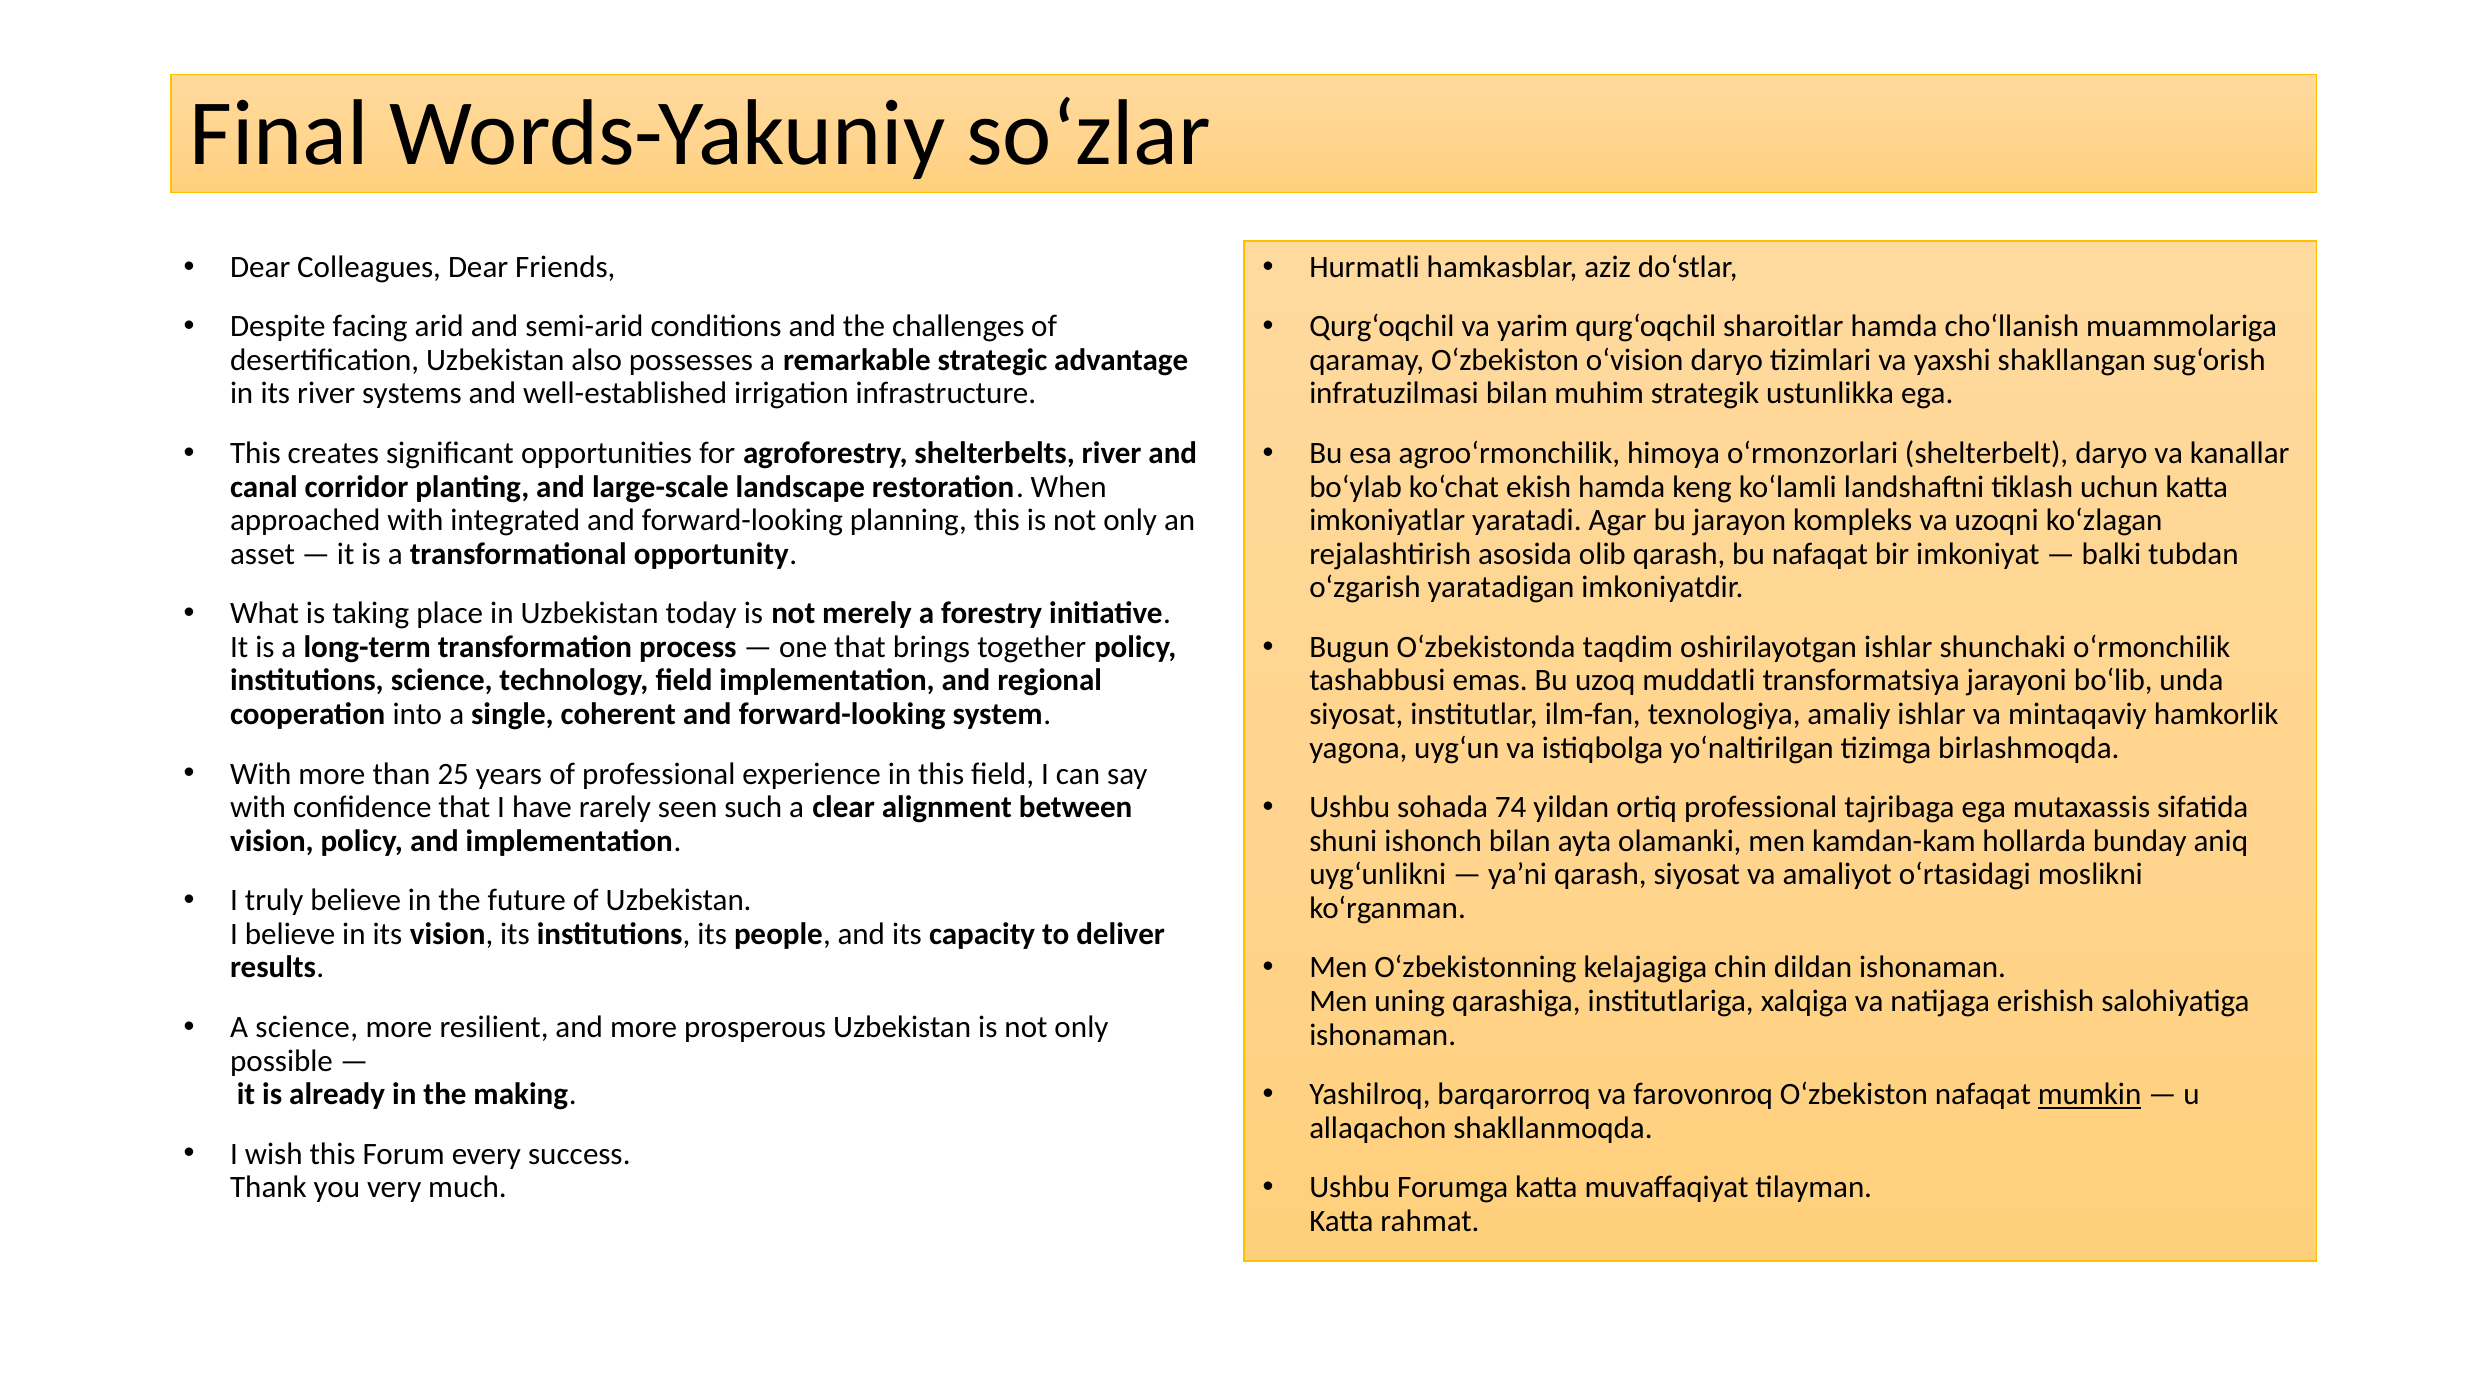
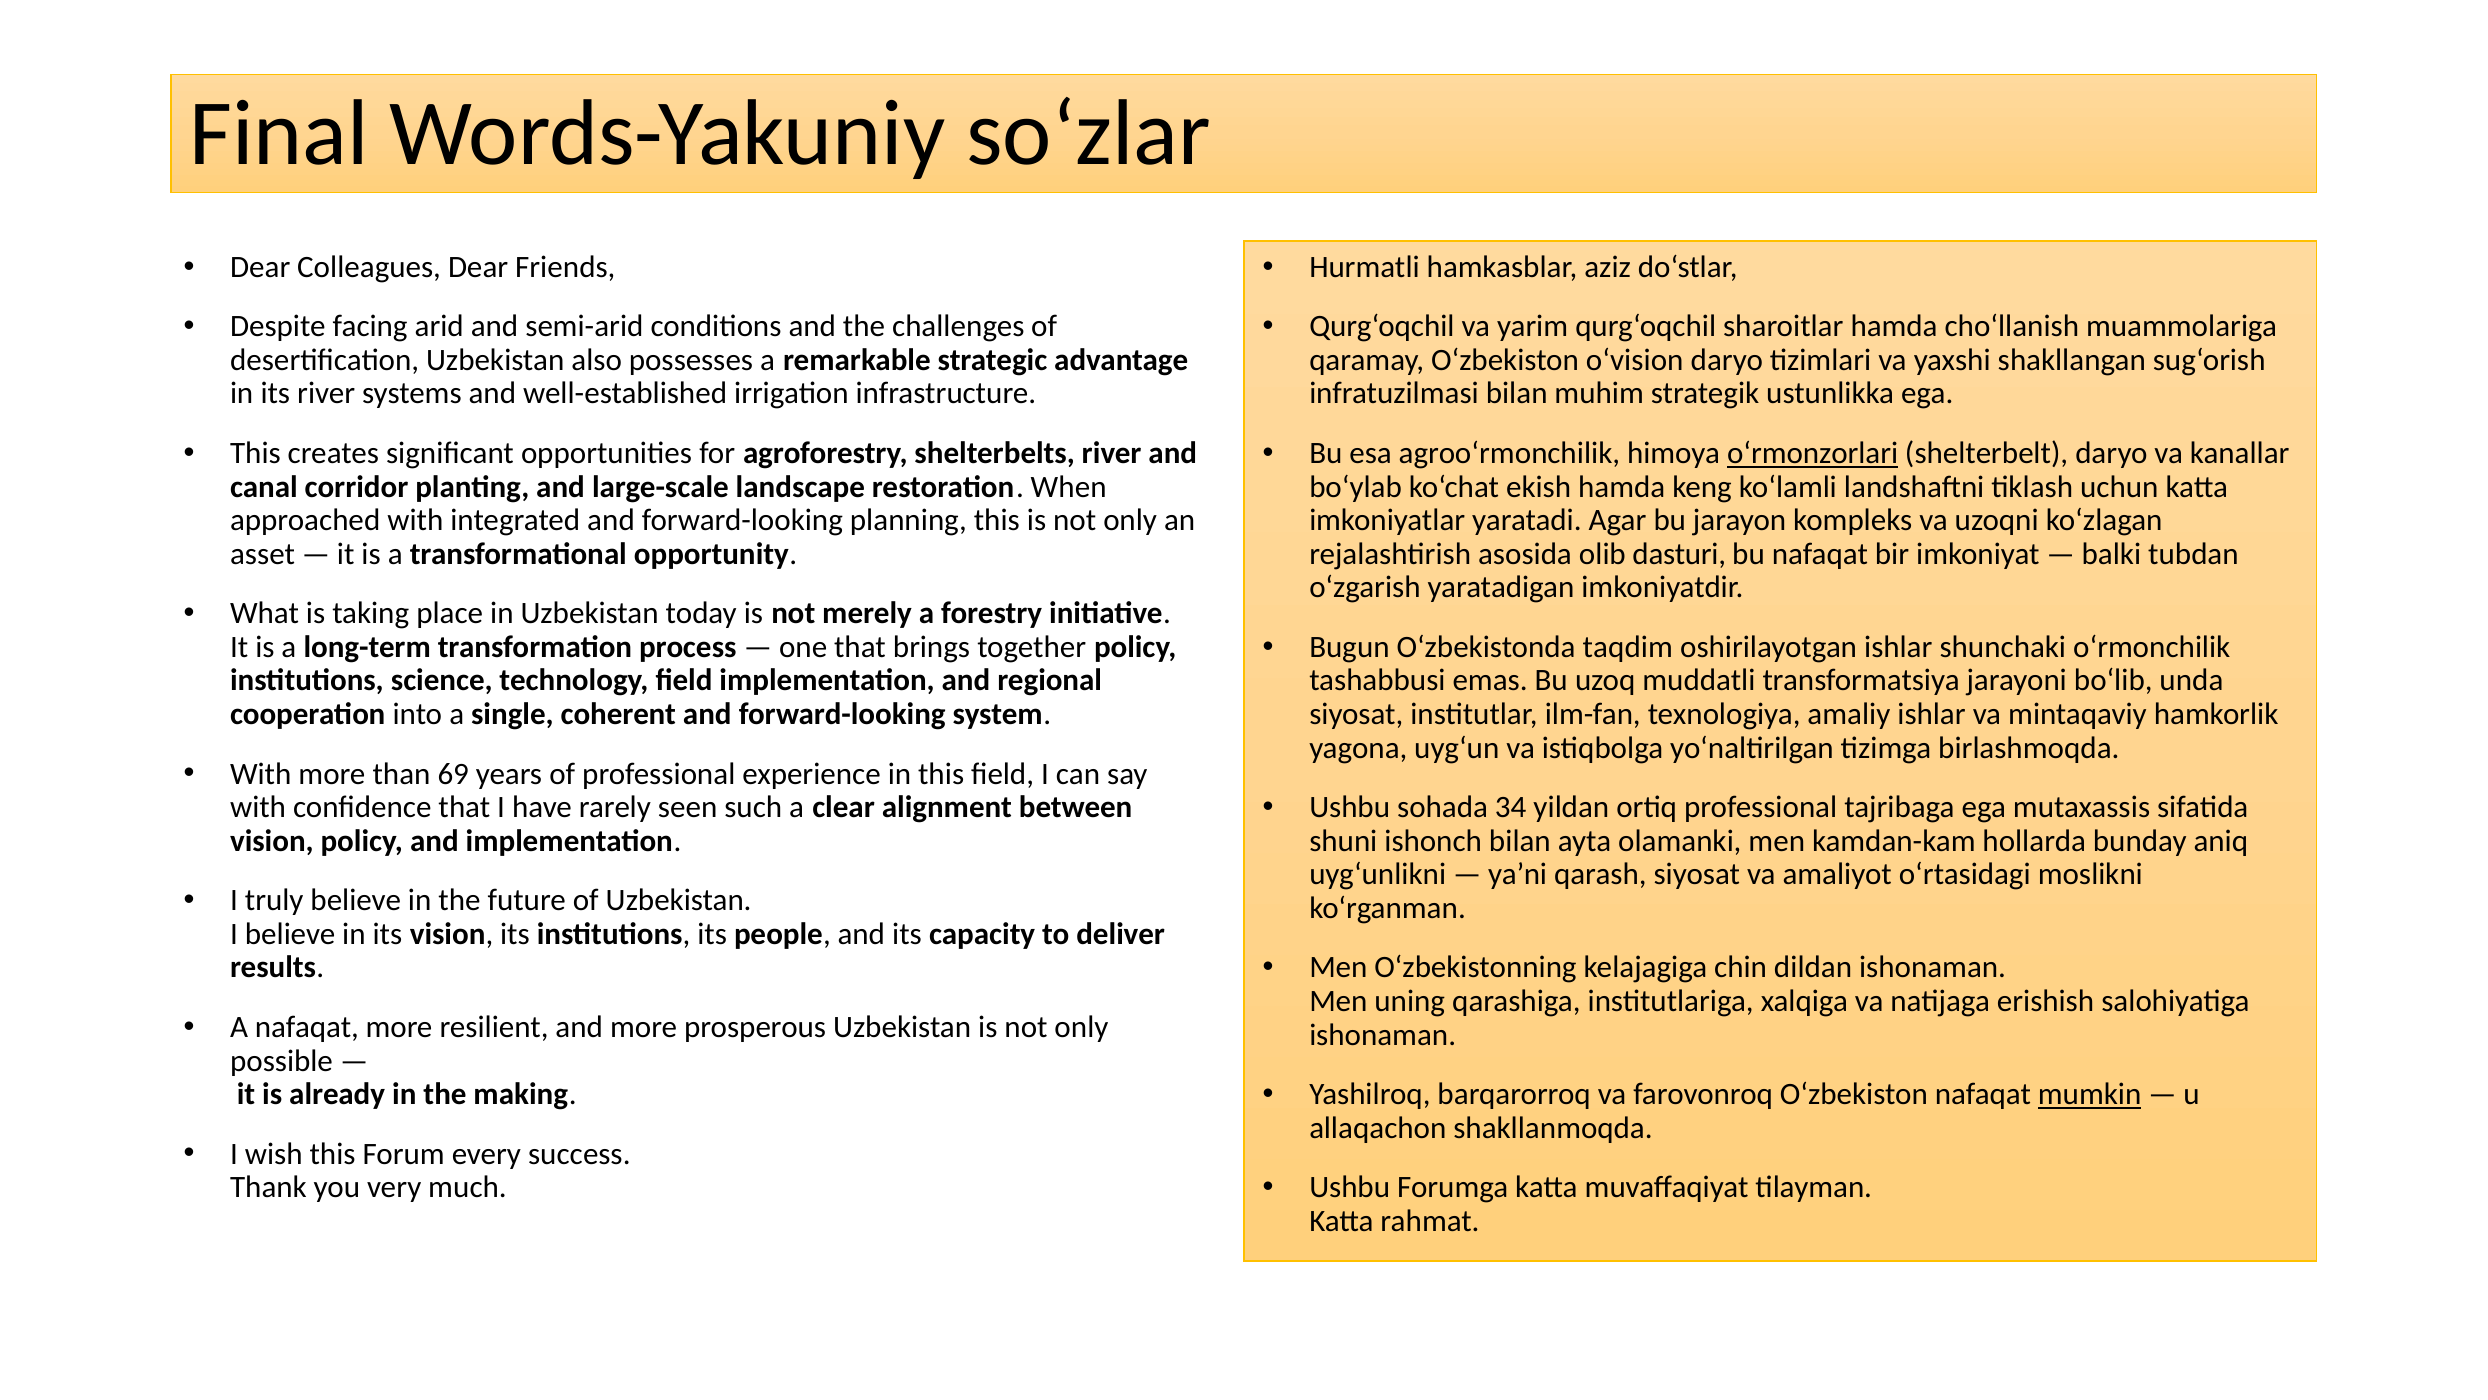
o‘rmonzorlari underline: none -> present (1813, 453)
olib qarash: qarash -> dasturi (1679, 554)
25: 25 -> 69 (453, 774)
74: 74 -> 34 (1511, 807)
A science: science -> nafaqat (307, 1027)
